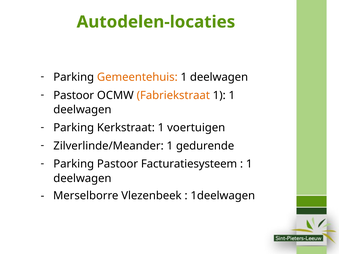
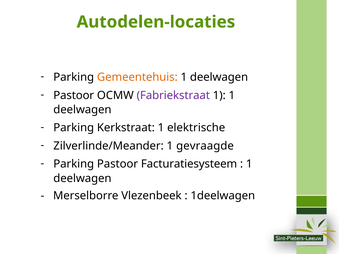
Fabriekstraat colour: orange -> purple (173, 95)
voertuigen: voertuigen -> elektrische (196, 128)
gedurende: gedurende -> gevraagde (205, 146)
